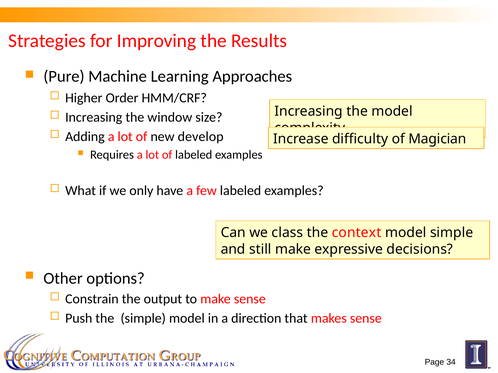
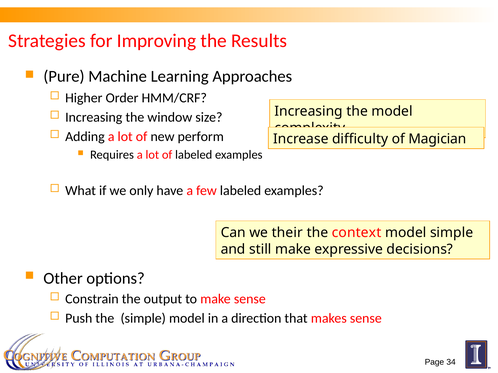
develop: develop -> perform (201, 137)
class: class -> their (287, 233)
